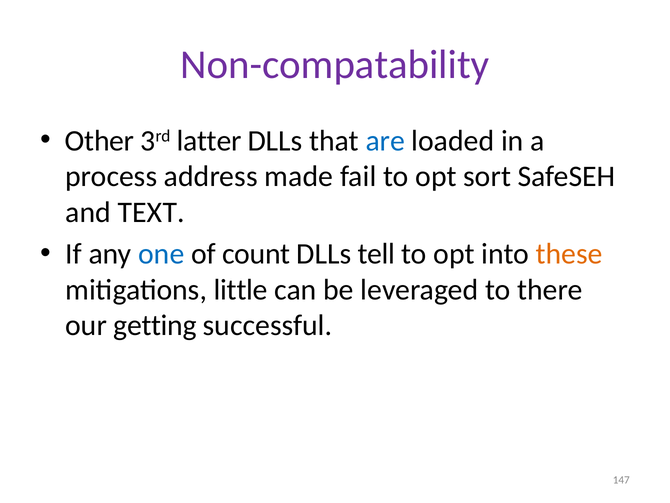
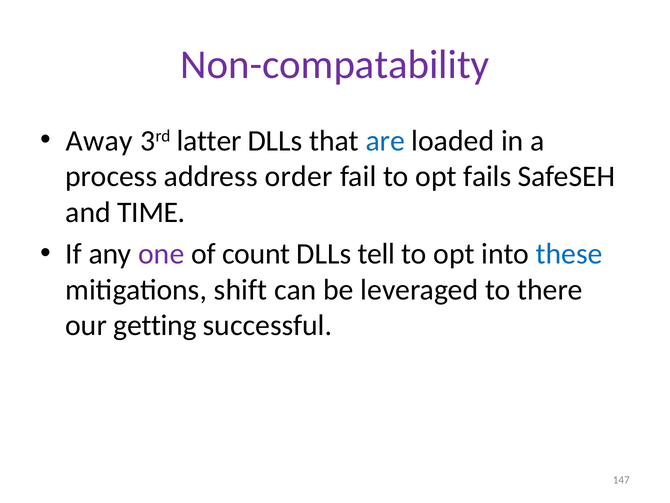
Other: Other -> Away (99, 141)
made: made -> order (299, 176)
sort: sort -> fails (487, 176)
TEXT: TEXT -> TIME (151, 212)
one colour: blue -> purple (161, 254)
these colour: orange -> blue (569, 254)
little: little -> shift (241, 289)
